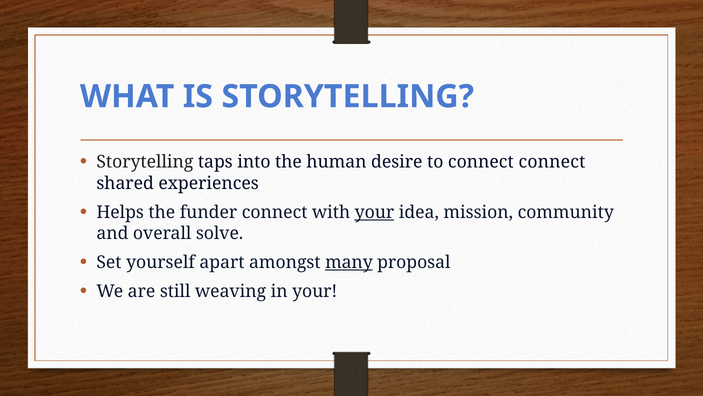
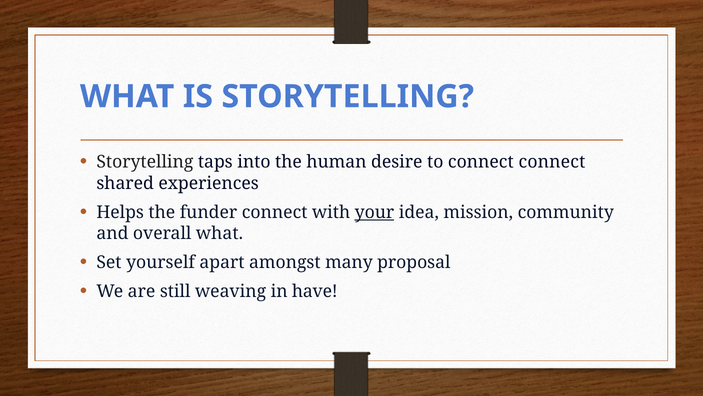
overall solve: solve -> what (220, 233)
many underline: present -> none (349, 262)
in your: your -> have (315, 291)
